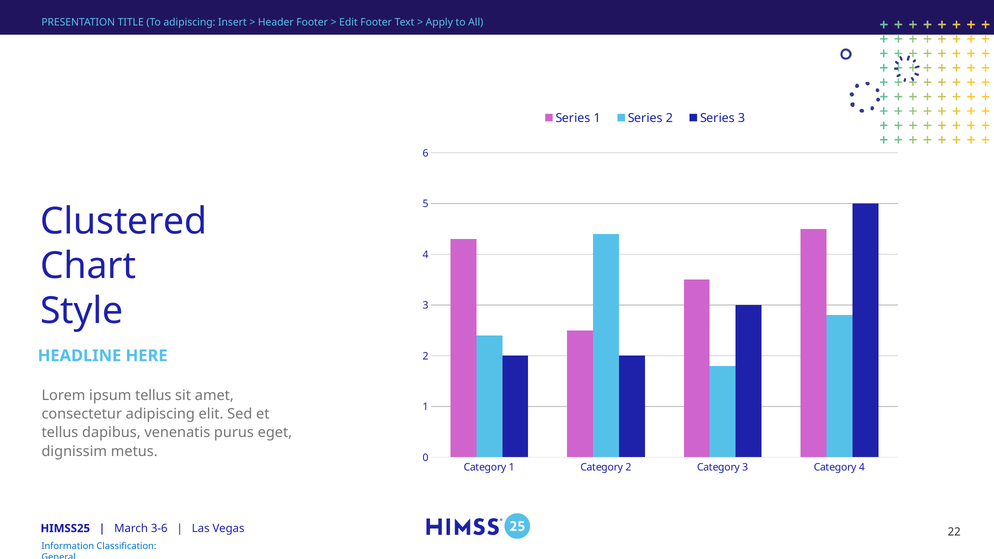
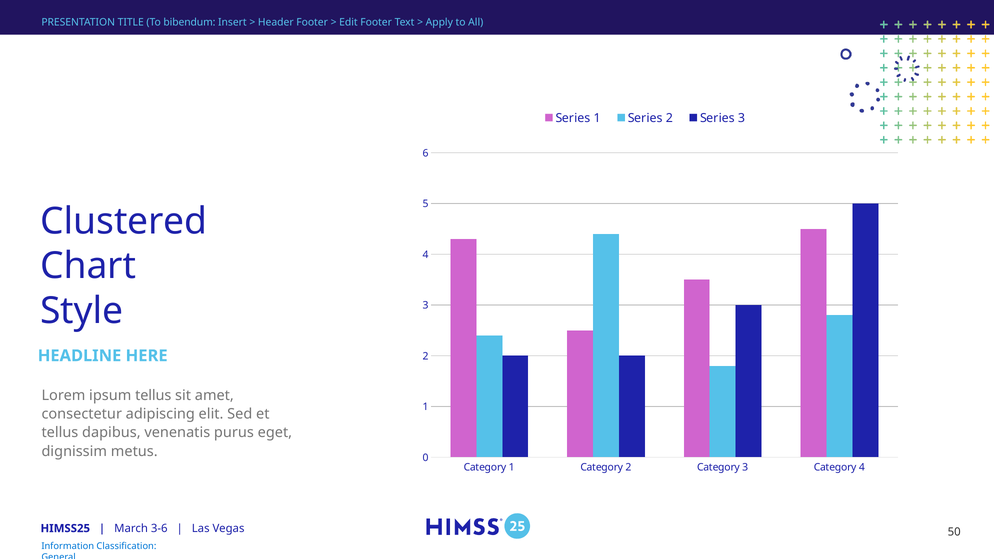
To adipiscing: adipiscing -> bibendum (189, 22)
22: 22 -> 50 (954, 532)
